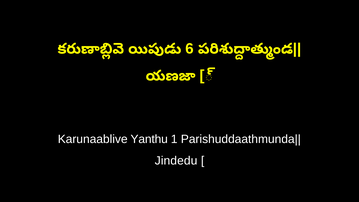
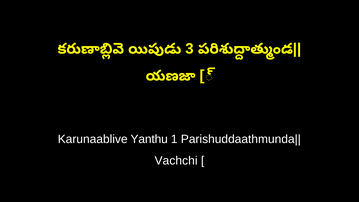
6: 6 -> 3 (190, 49)
Jindedu: Jindedu -> Vachchi (176, 161)
